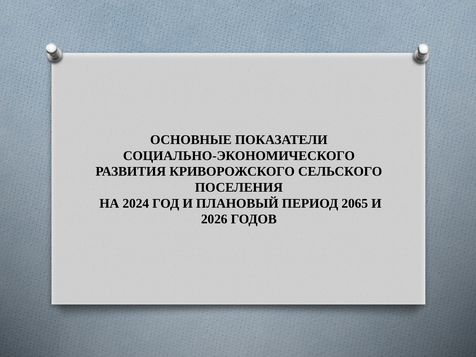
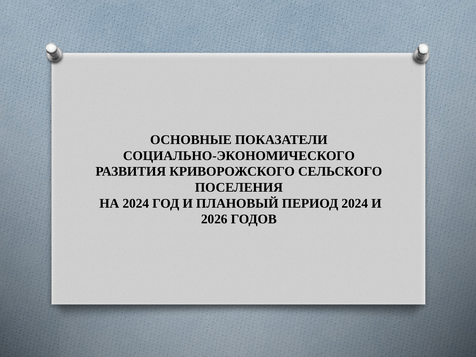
ПЕРИОД 2065: 2065 -> 2024 (355, 203)
